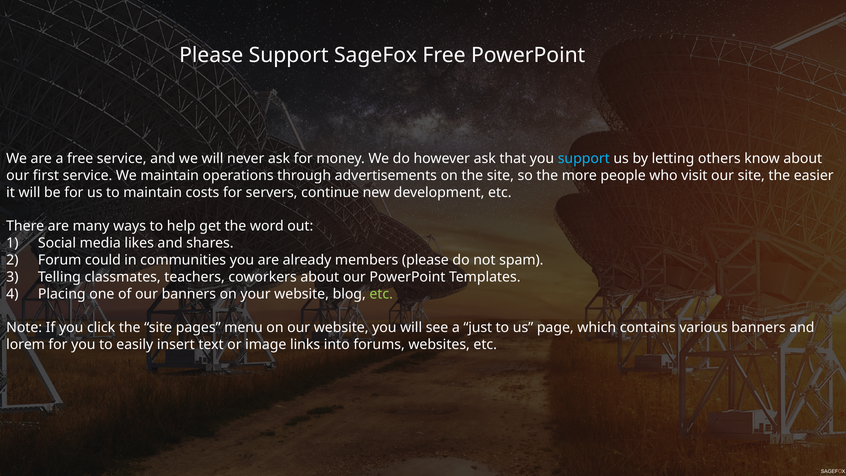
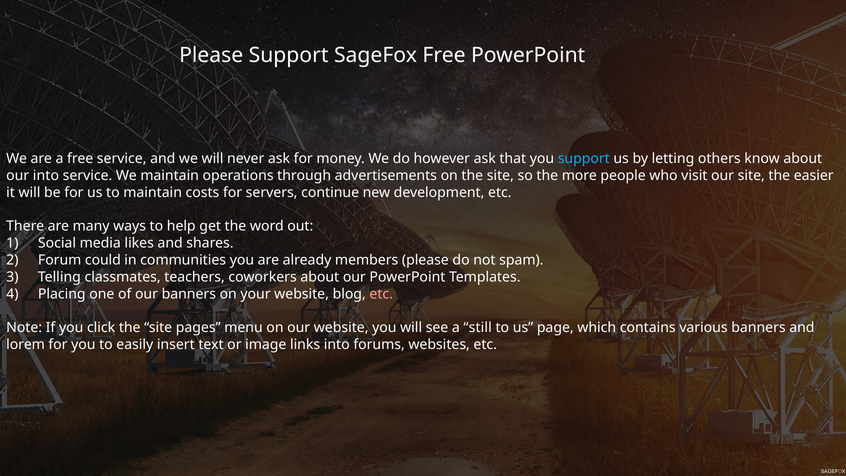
our first: first -> into (46, 175)
etc colour: light green -> pink (381, 294)
just: just -> still (478, 328)
